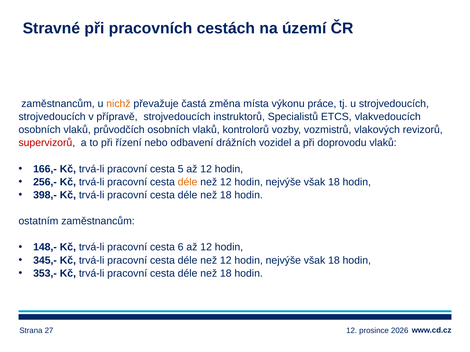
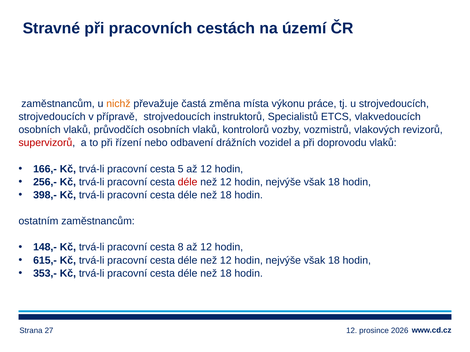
déle colour: orange -> red (188, 182)
6: 6 -> 8 (181, 248)
345,-: 345,- -> 615,- (45, 261)
